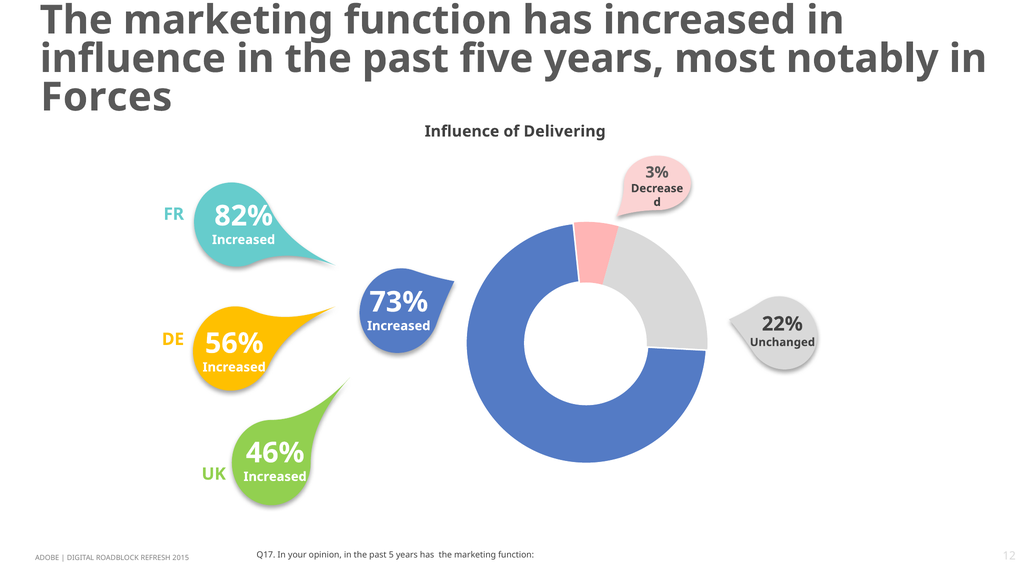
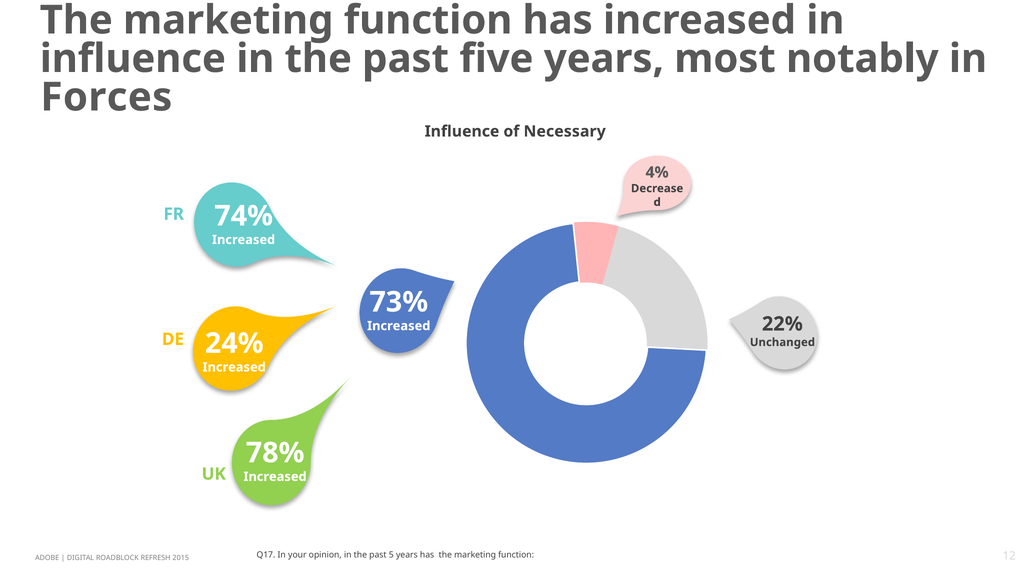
Delivering: Delivering -> Necessary (565, 131)
3%: 3% -> 4% (657, 172)
82%: 82% -> 74% (244, 216)
56%: 56% -> 24% (234, 343)
46%: 46% -> 78% (275, 453)
